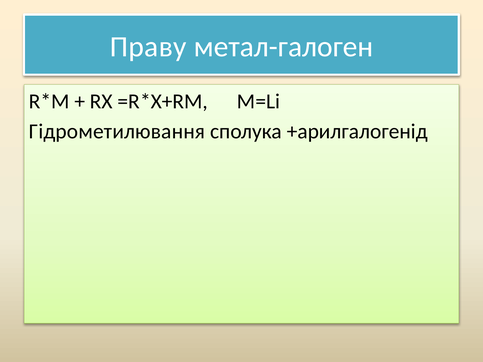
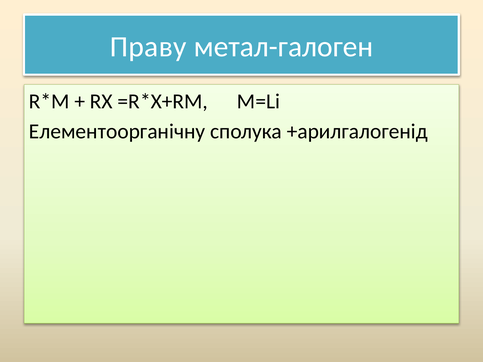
Гідрометилювання: Гідрометилювання -> Елементоорганічну (117, 131)
